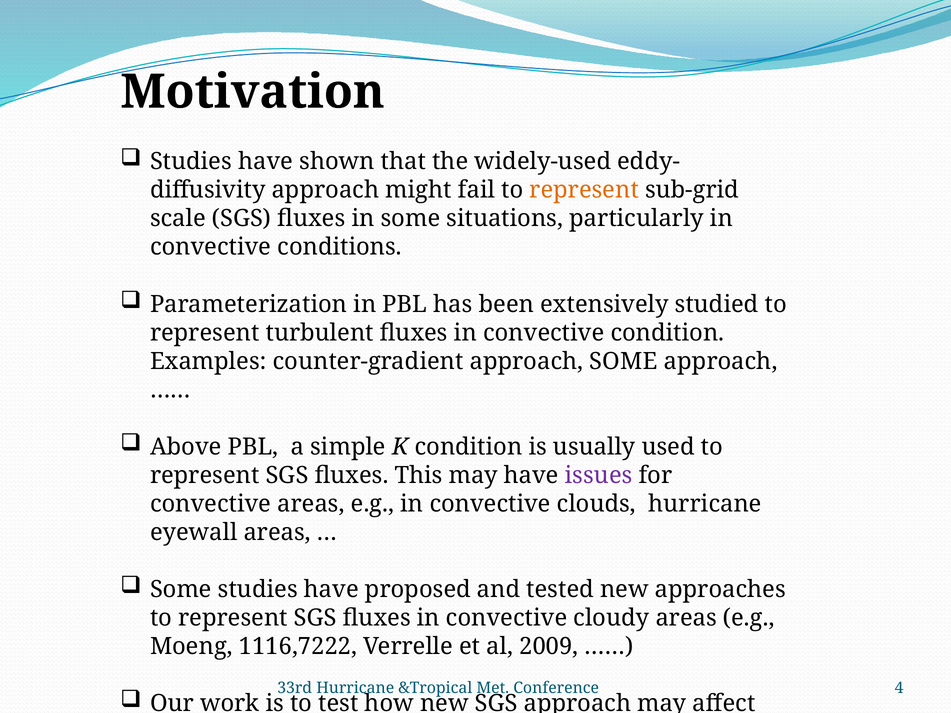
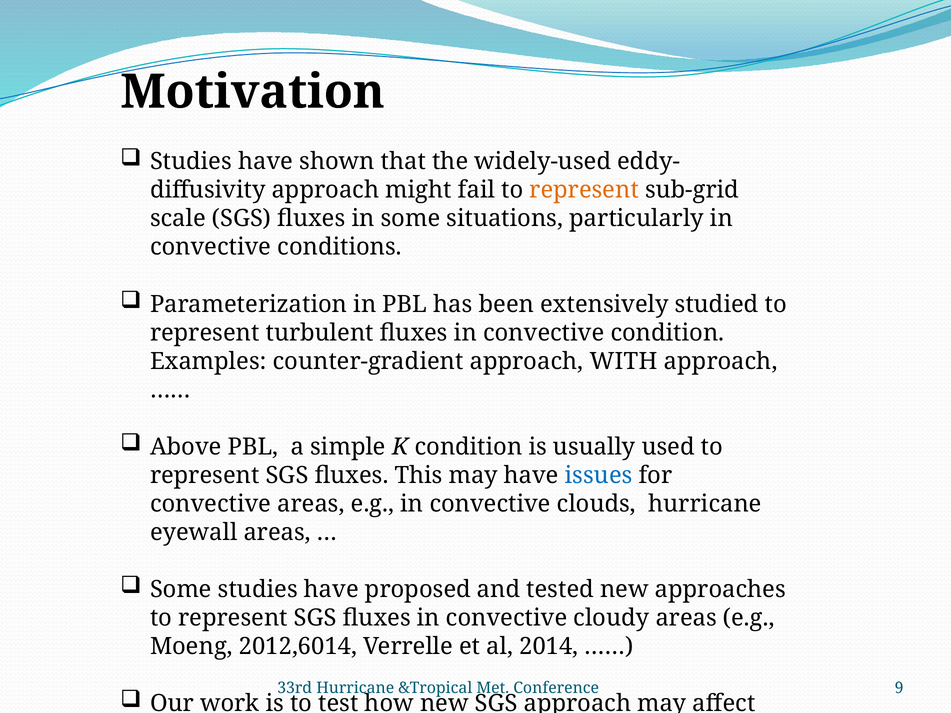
approach SOME: SOME -> WITH (623, 361)
issues colour: purple -> blue (599, 475)
1116,7222: 1116,7222 -> 2012,6014 (298, 647)
2009: 2009 -> 2014 (549, 647)
4: 4 -> 9 (899, 688)
